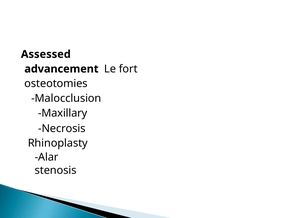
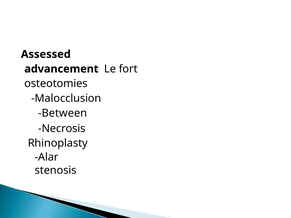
Maxillary: Maxillary -> Between (63, 113)
